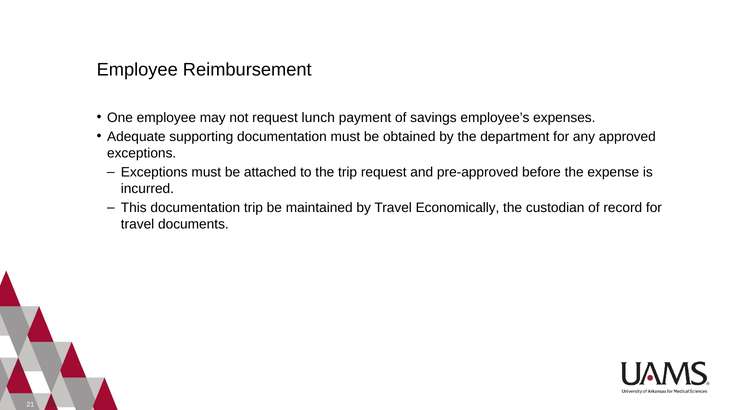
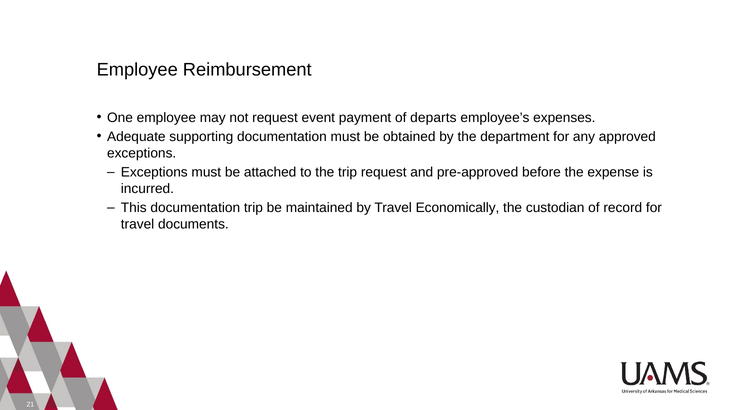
lunch: lunch -> event (318, 118)
savings: savings -> departs (433, 118)
